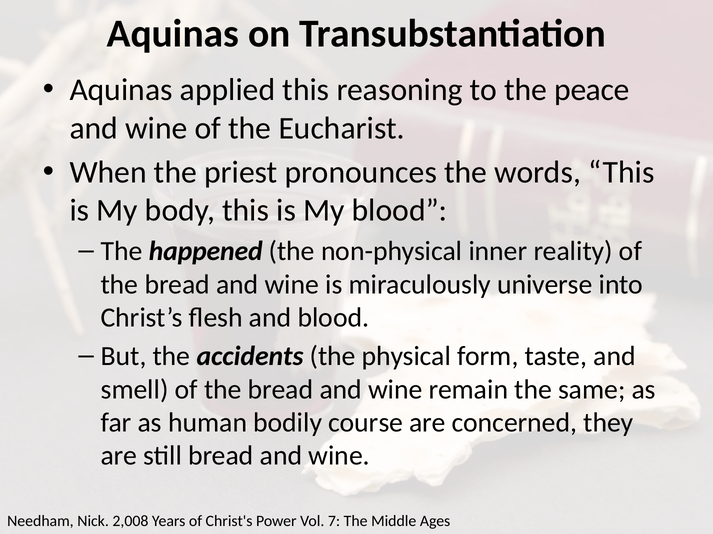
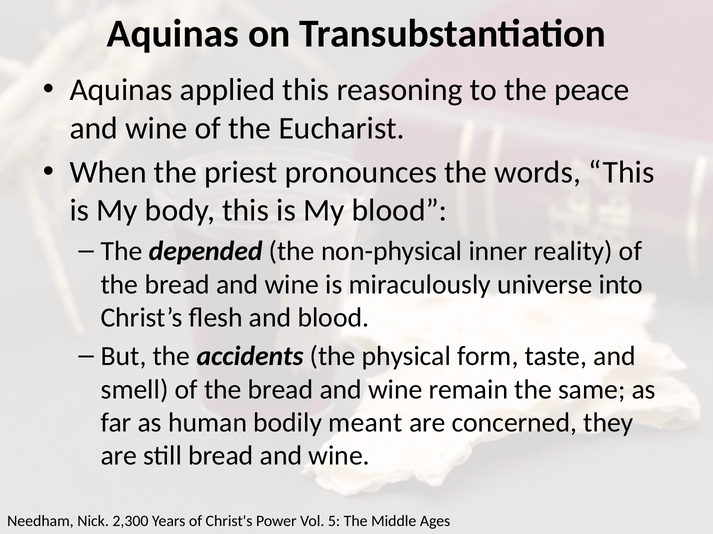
happened: happened -> depended (206, 252)
course: course -> meant (366, 423)
2,008: 2,008 -> 2,300 (130, 522)
7: 7 -> 5 (334, 522)
